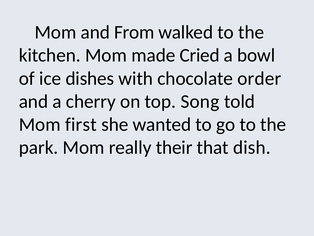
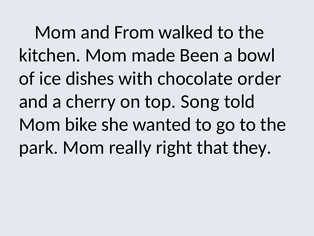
Cried: Cried -> Been (199, 55)
first: first -> bike (81, 124)
their: their -> right (174, 147)
dish: dish -> they (252, 147)
